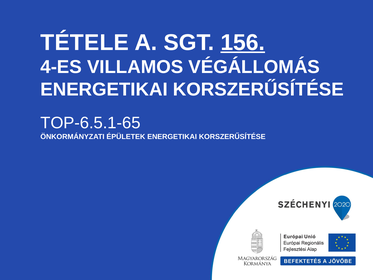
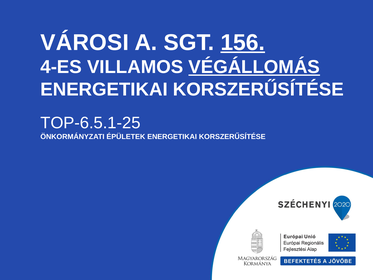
TÉTELE: TÉTELE -> VÁROSI (85, 42)
VÉGÁLLOMÁS underline: none -> present (254, 67)
TOP-6.5.1-65: TOP-6.5.1-65 -> TOP-6.5.1-25 (91, 123)
